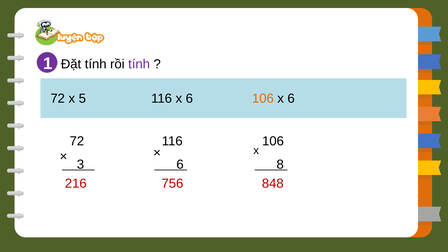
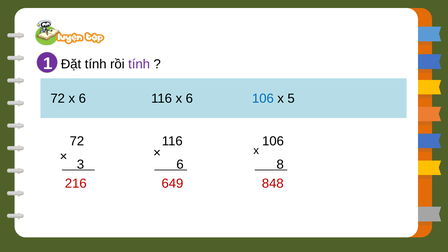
72 x 5: 5 -> 6 (82, 98)
106 colour: orange -> blue (263, 98)
6: 6 -> 5 (291, 98)
756: 756 -> 649 (172, 184)
